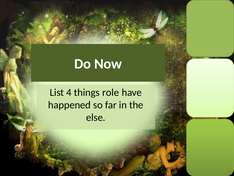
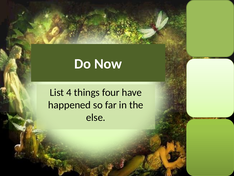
role: role -> four (111, 92)
